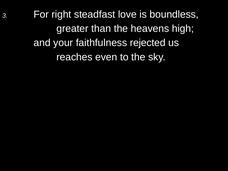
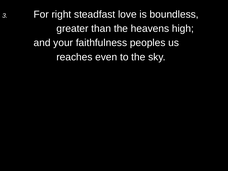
rejected: rejected -> peoples (148, 43)
